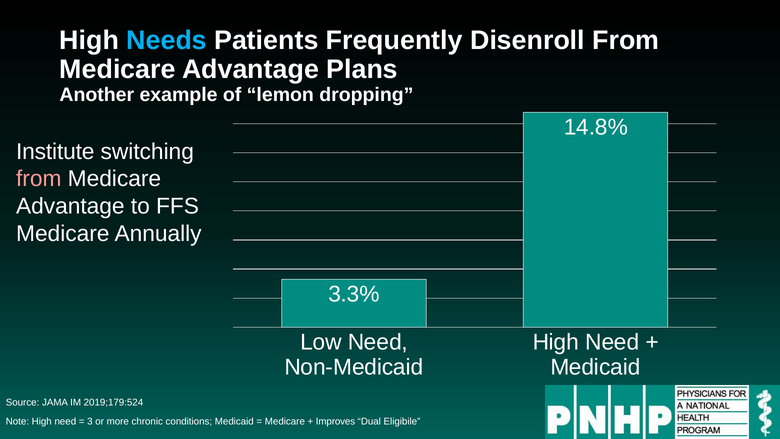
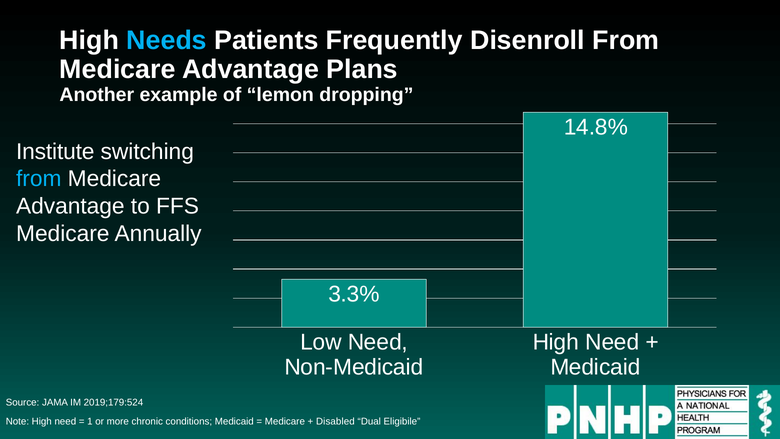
from colour: pink -> light blue (39, 179)
3: 3 -> 1 (90, 421)
Improves: Improves -> Disabled (335, 421)
